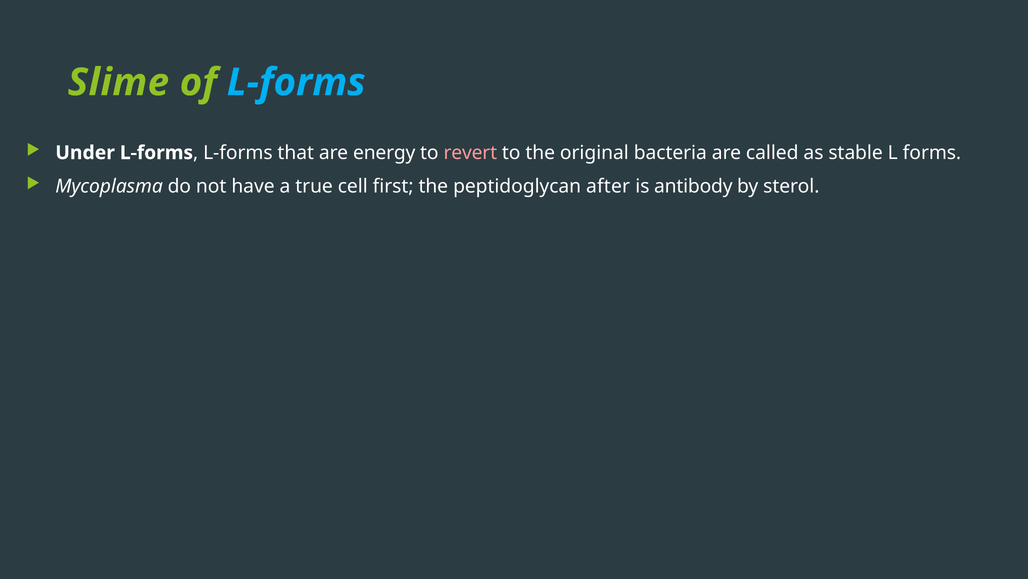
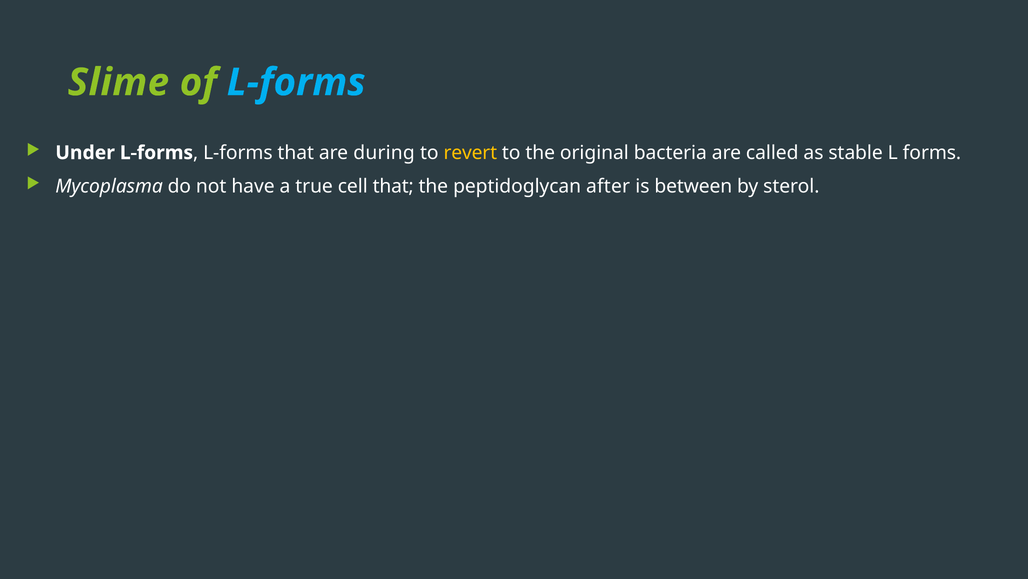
energy: energy -> during (384, 153)
revert colour: pink -> yellow (470, 153)
cell first: first -> that (393, 186)
antibody: antibody -> between (693, 186)
